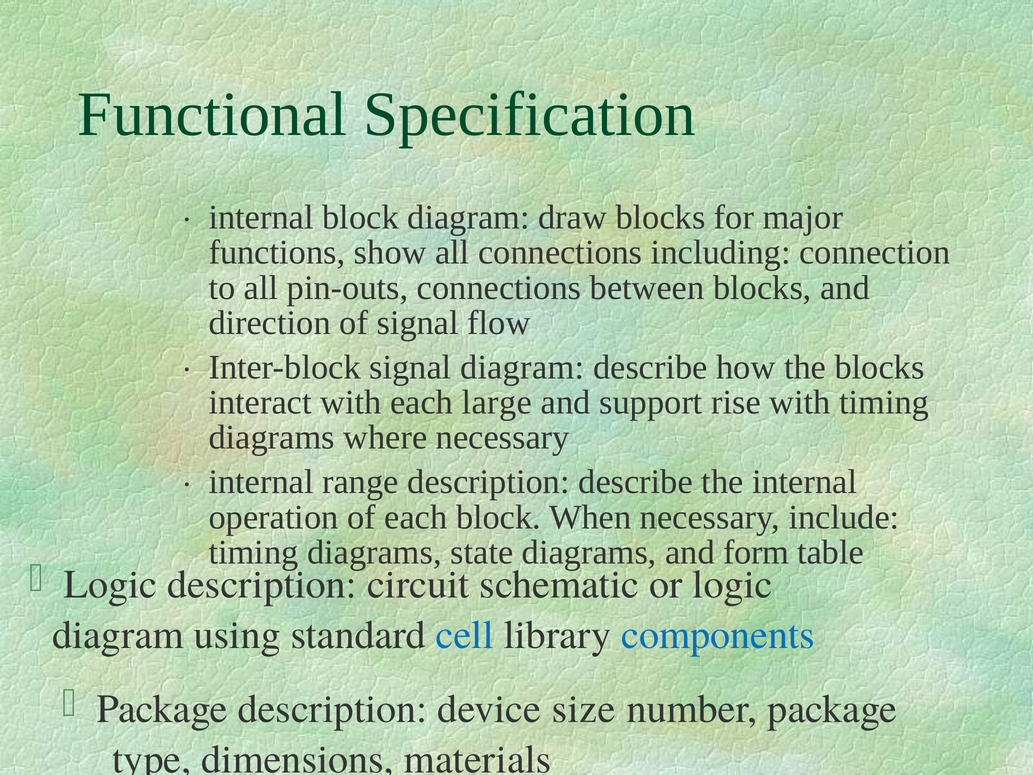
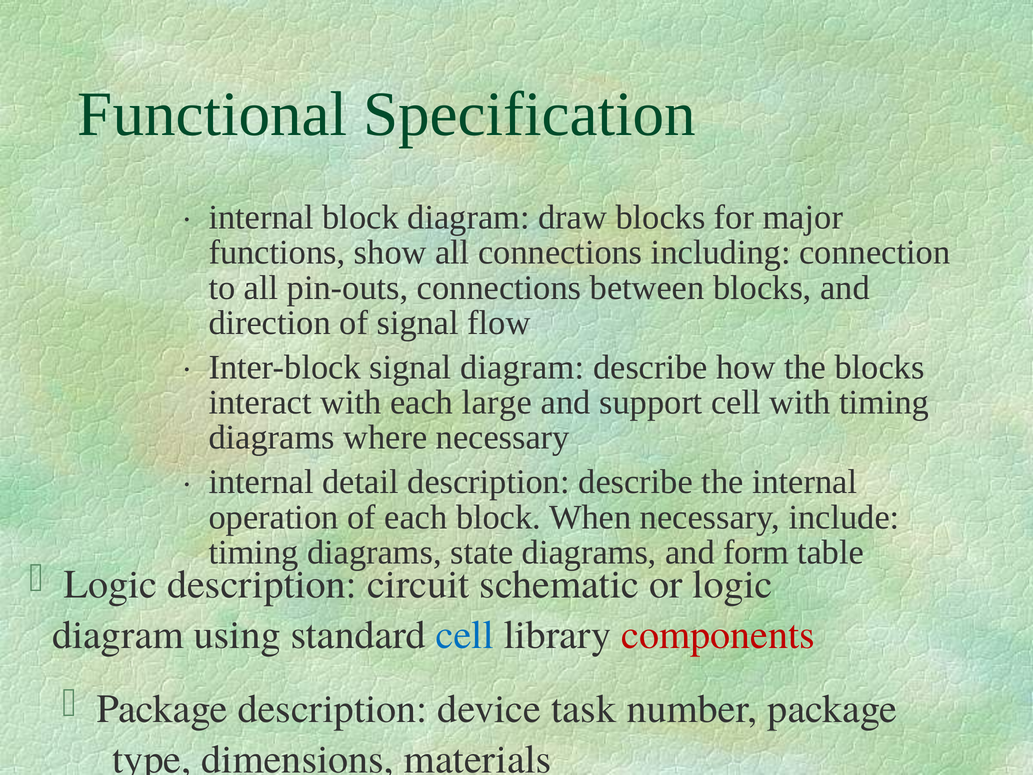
support rise: rise -> cell (736, 402)
range: range -> detail (360, 482)
components colour: blue -> red (718, 635)
size: size -> task (584, 709)
